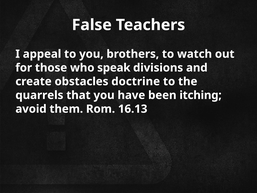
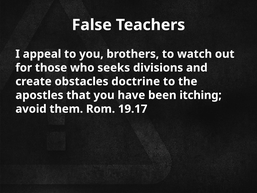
speak: speak -> seeks (114, 68)
quarrels: quarrels -> apostles (39, 95)
16.13: 16.13 -> 19.17 (133, 109)
